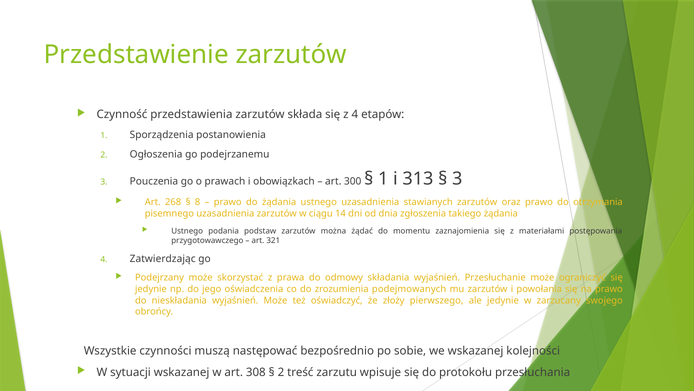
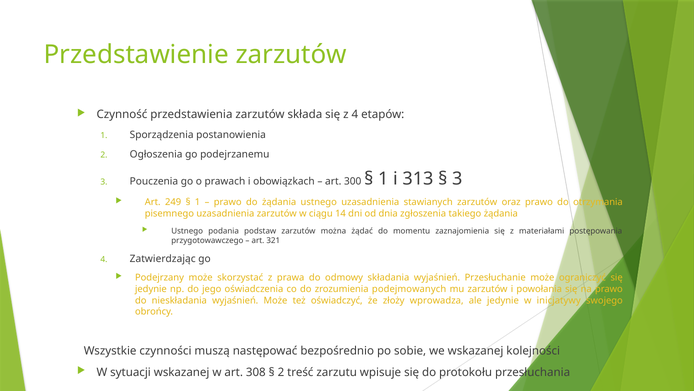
268: 268 -> 249 (173, 202)
8: 8 -> 1 (198, 202)
pierwszego: pierwszego -> wprowadza (437, 300)
zarzucany: zarzucany -> inicjatywy (559, 300)
